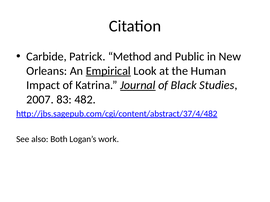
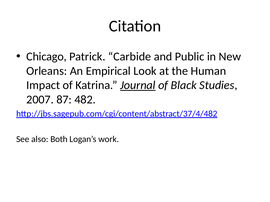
Carbide: Carbide -> Chicago (47, 57)
Method: Method -> Carbide (130, 57)
Empirical underline: present -> none (108, 71)
83: 83 -> 87 (64, 100)
